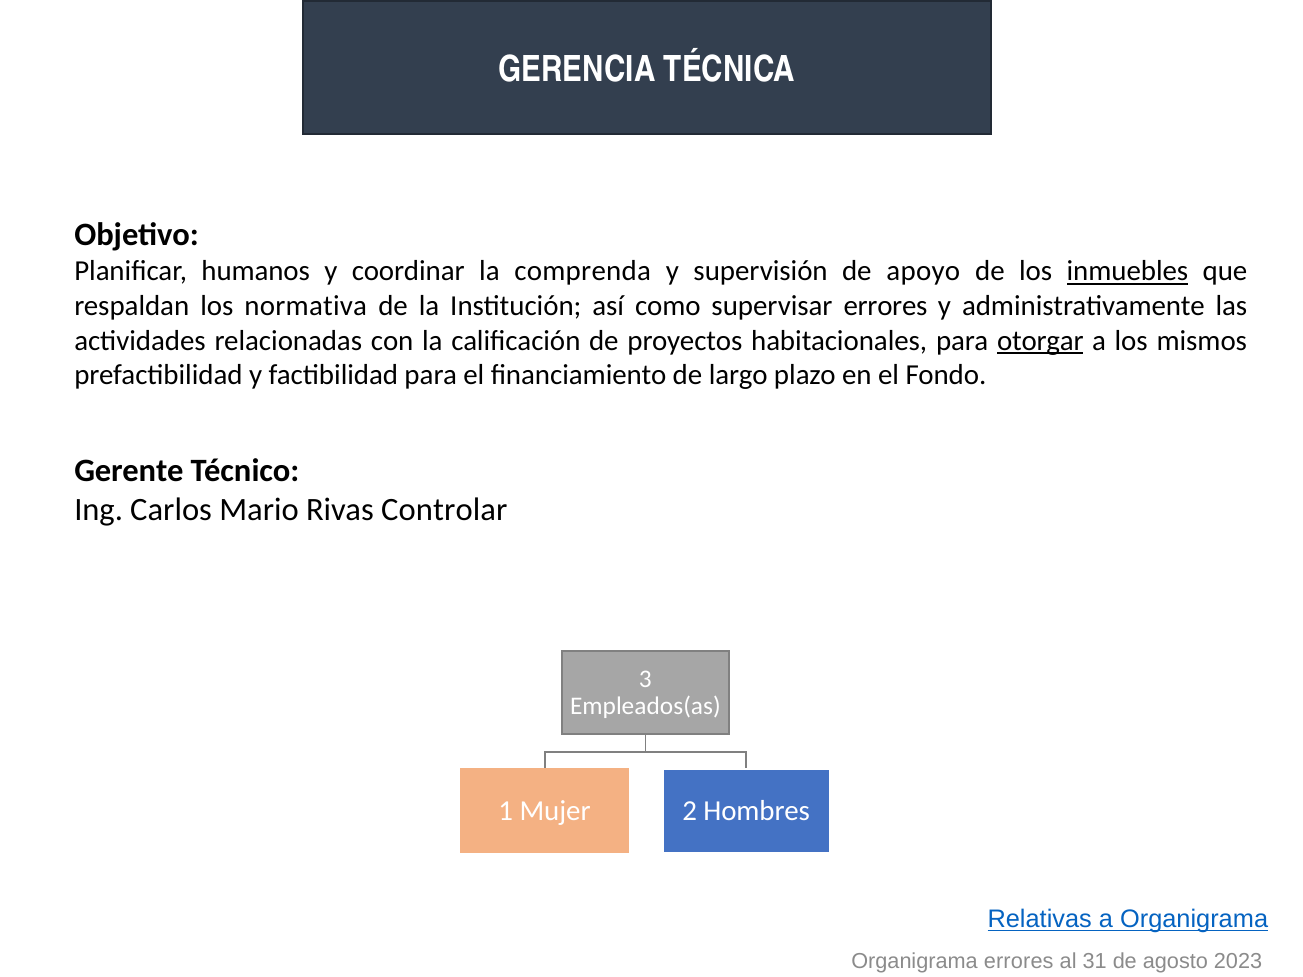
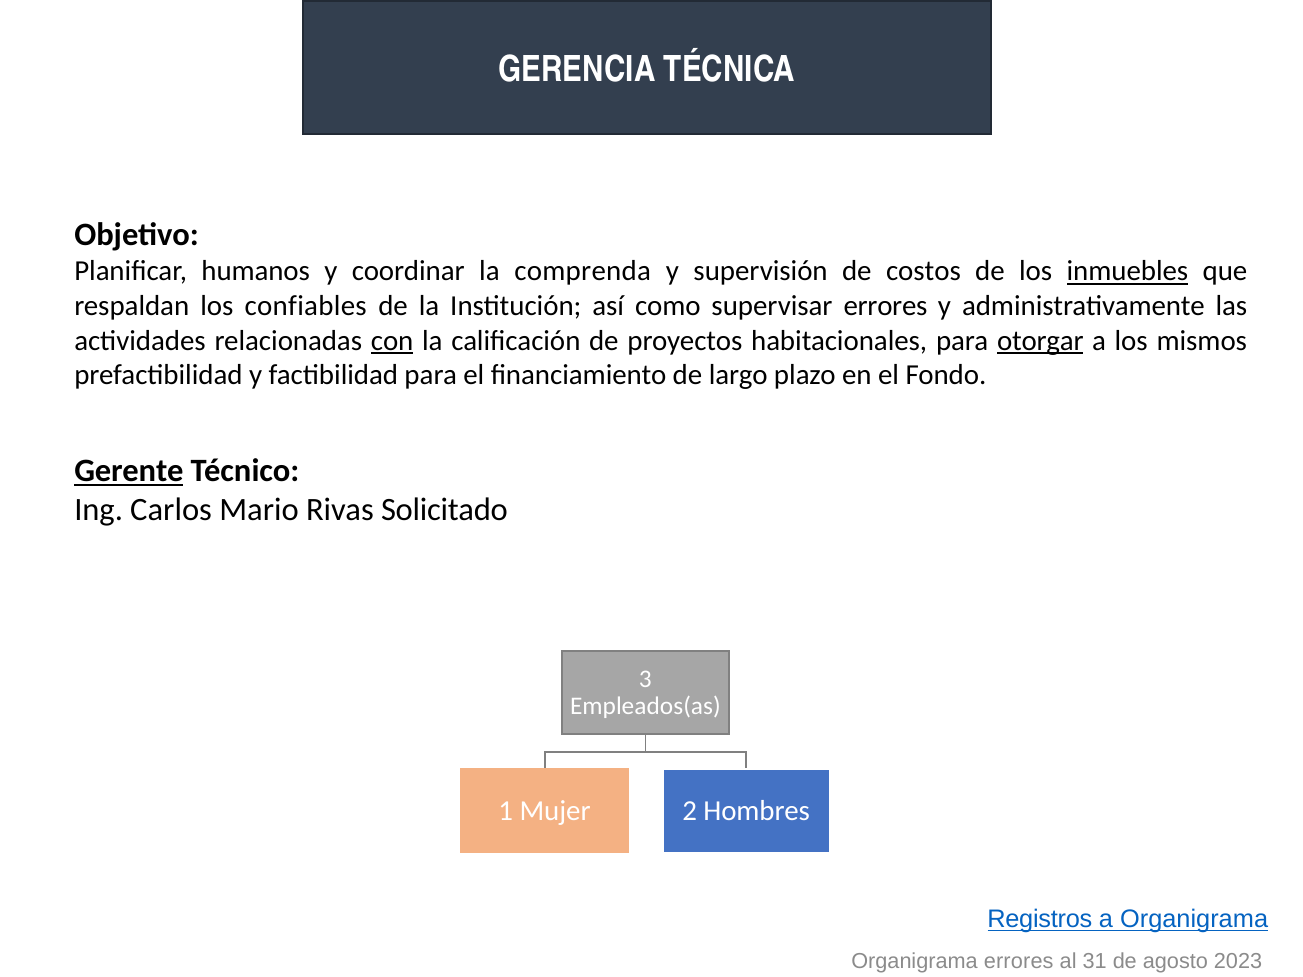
apoyo: apoyo -> costos (923, 271)
normativa: normativa -> confiables (306, 306)
con underline: none -> present (392, 341)
Gerente underline: none -> present (129, 471)
Controlar: Controlar -> Solicitado (444, 510)
Relativas: Relativas -> Registros (1040, 920)
